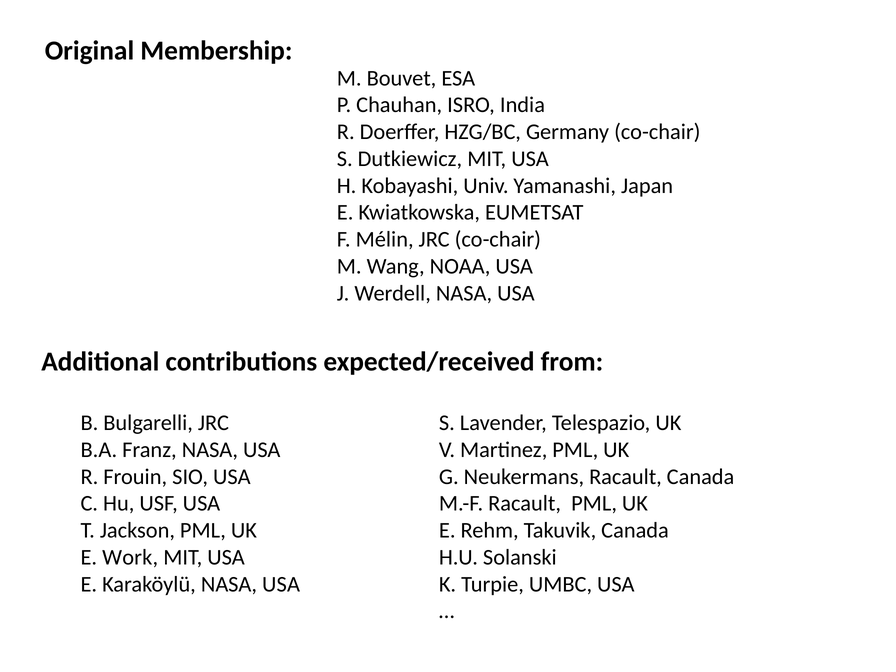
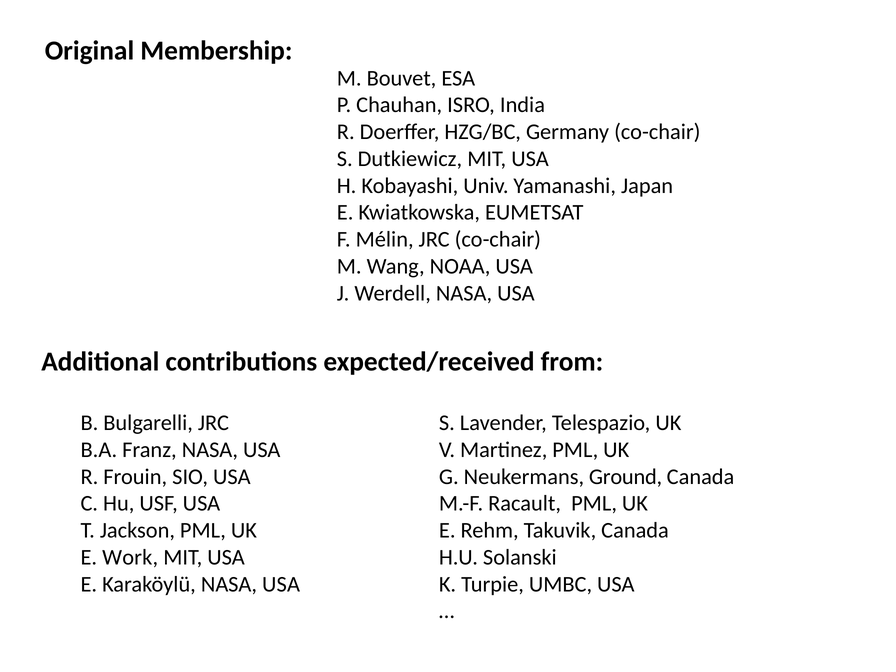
Neukermans Racault: Racault -> Ground (626, 477)
